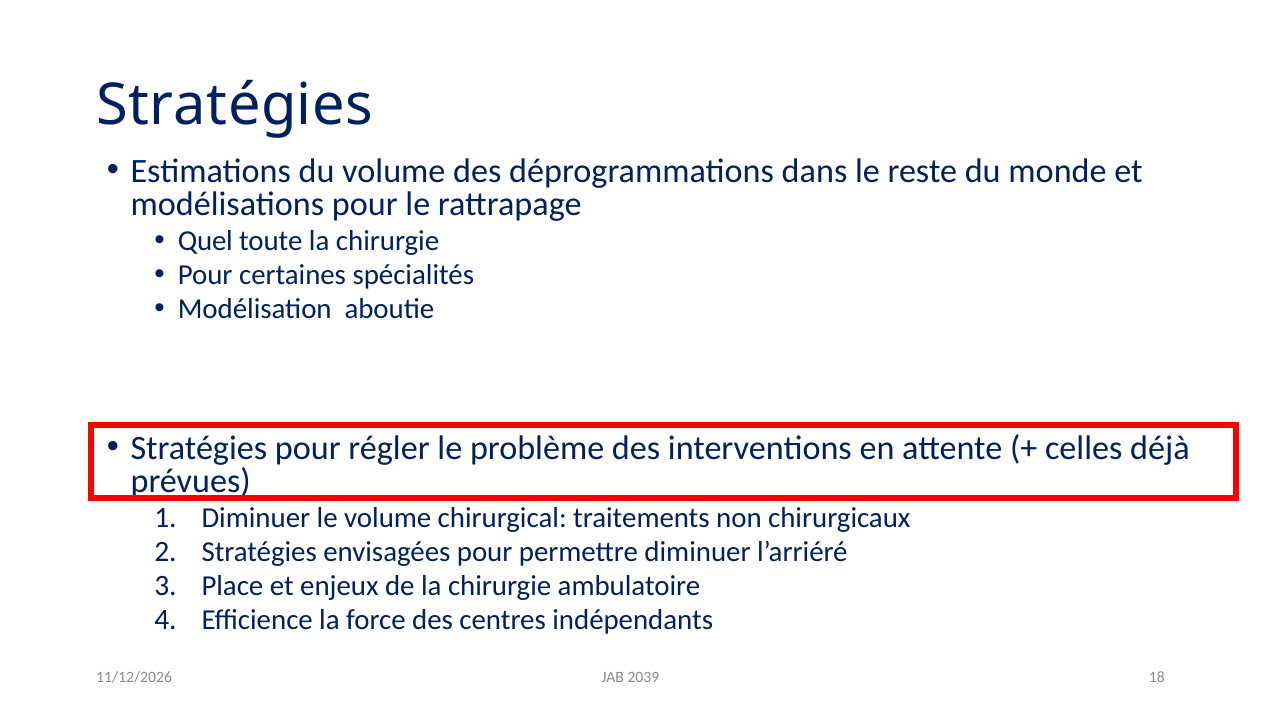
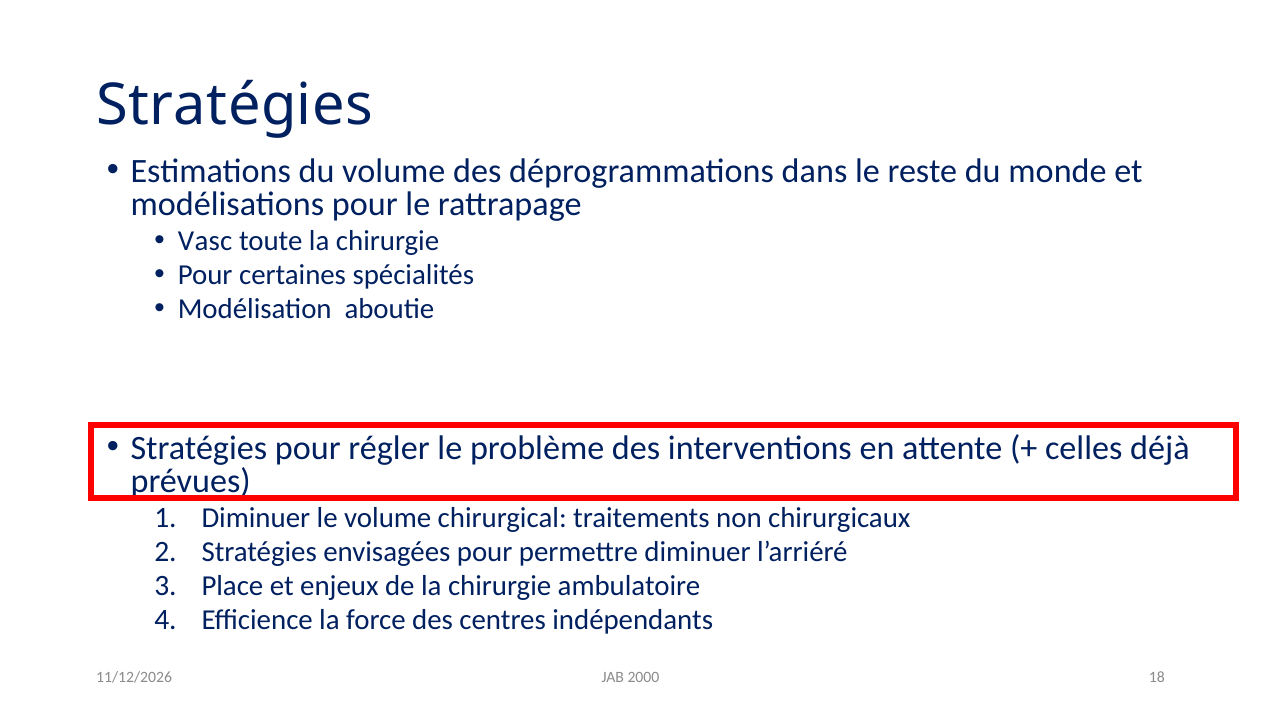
Quel: Quel -> Vasc (205, 241)
2039: 2039 -> 2000 (643, 677)
